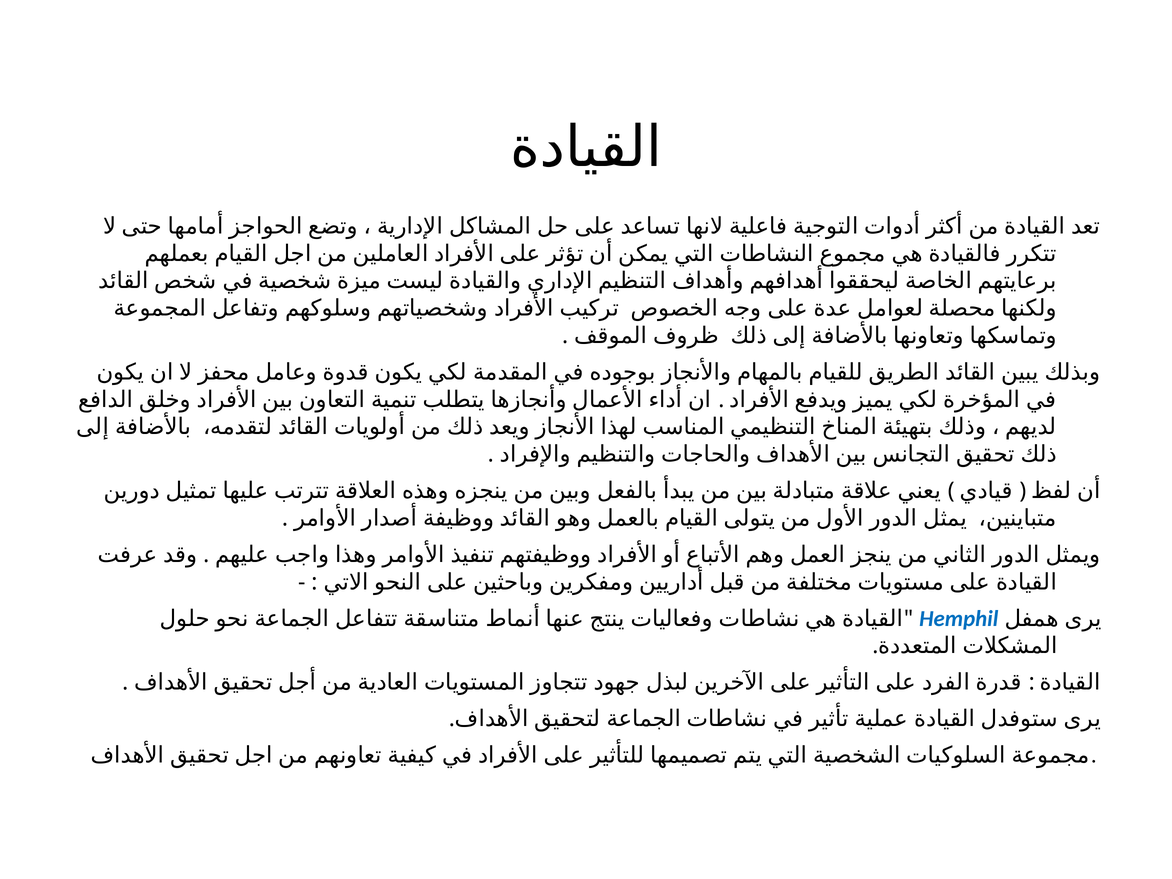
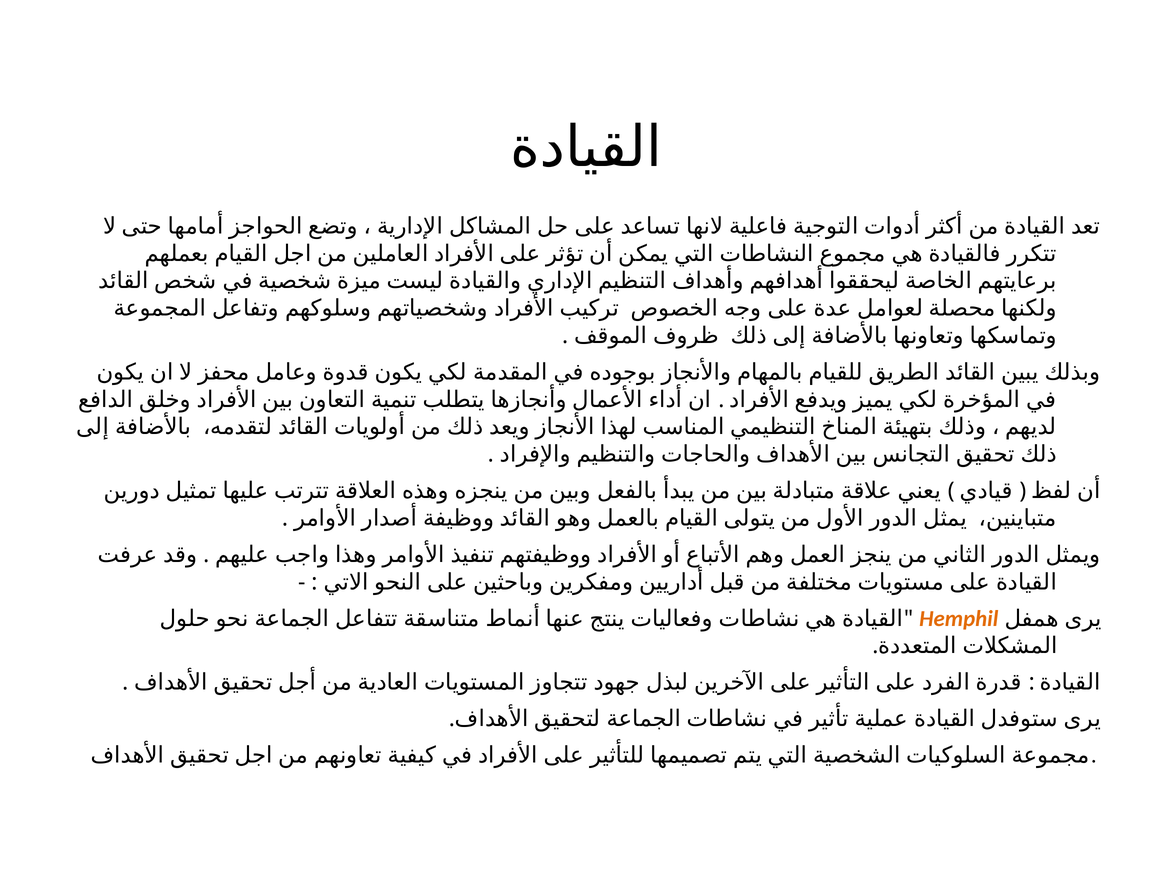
Hemphil colour: blue -> orange (959, 618)
